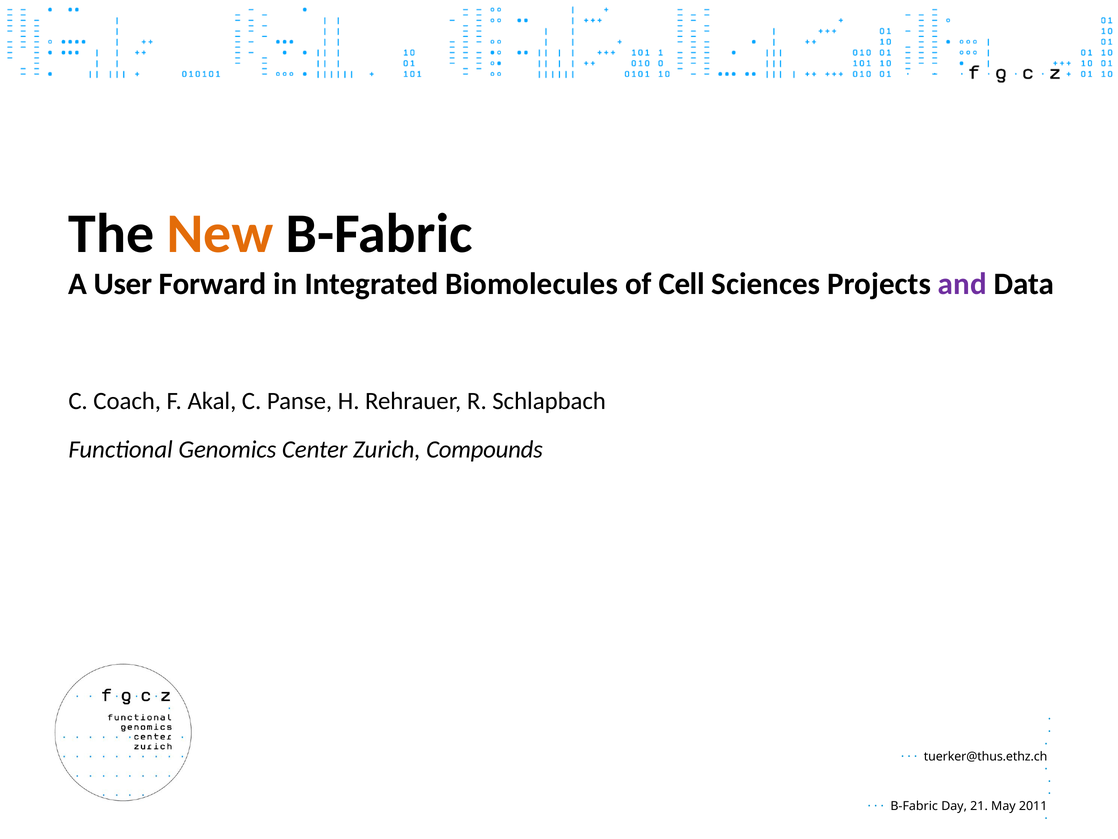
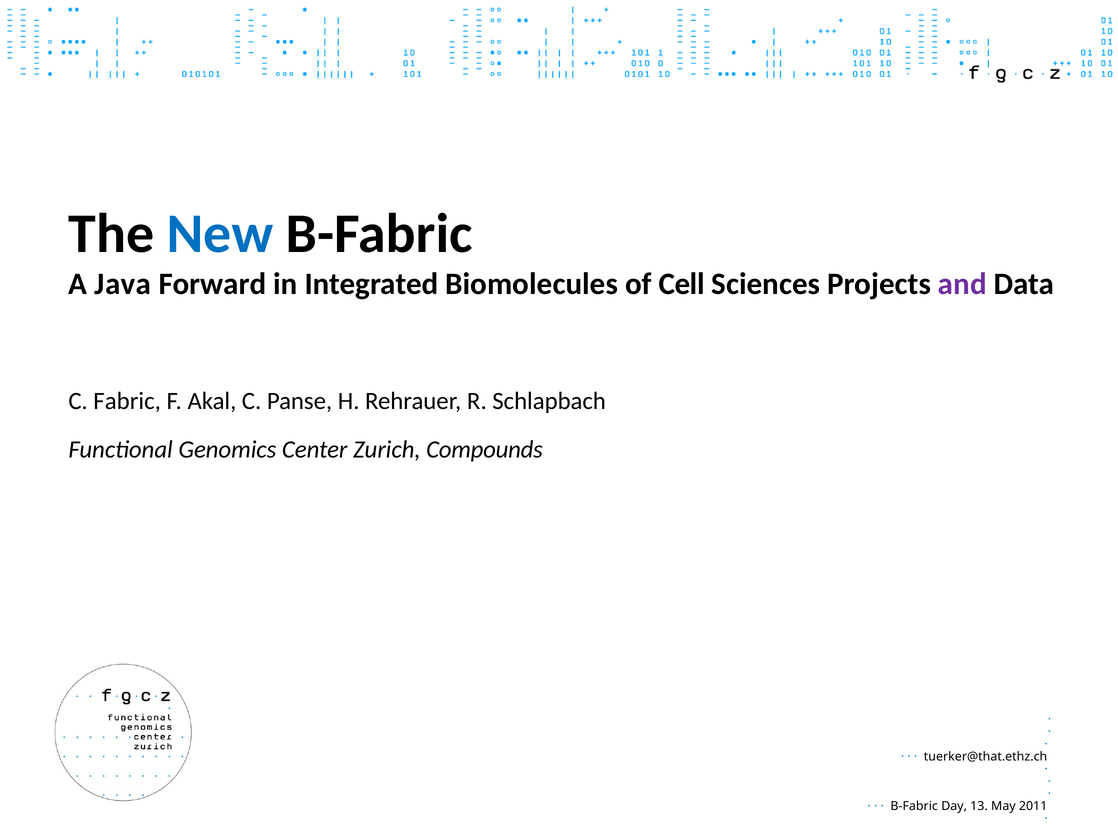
New colour: orange -> blue (220, 233)
User: User -> Java (123, 284)
Coach: Coach -> Fabric (127, 401)
tuerker@thus.ethz.ch: tuerker@thus.ethz.ch -> tuerker@that.ethz.ch (986, 756)
21: 21 -> 13 (979, 806)
